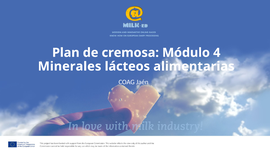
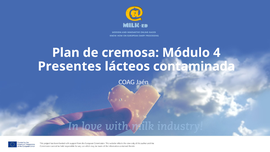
Minerales: Minerales -> Presentes (70, 66)
alimentarias: alimentarias -> contaminada (194, 66)
